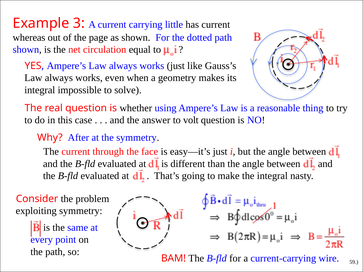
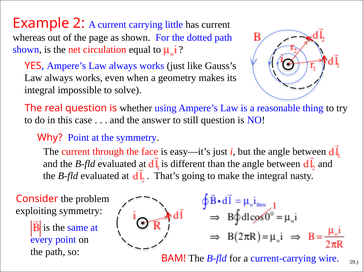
3: 3 -> 2 (79, 23)
volt: volt -> still (191, 120)
Why After: After -> Point (78, 138)
